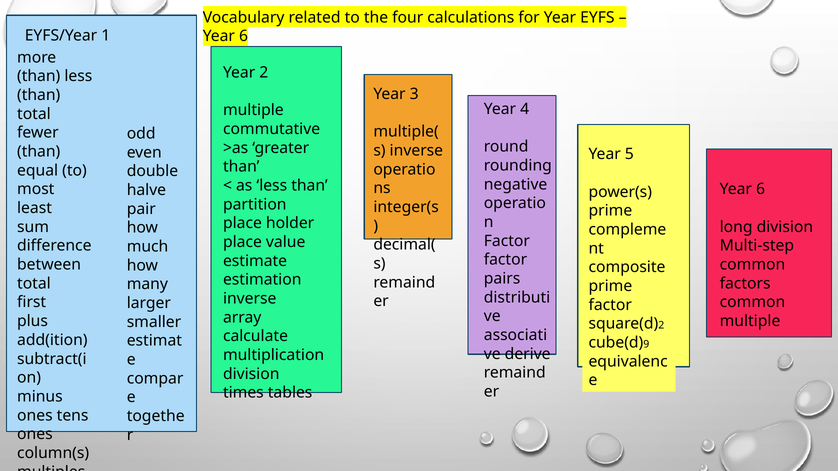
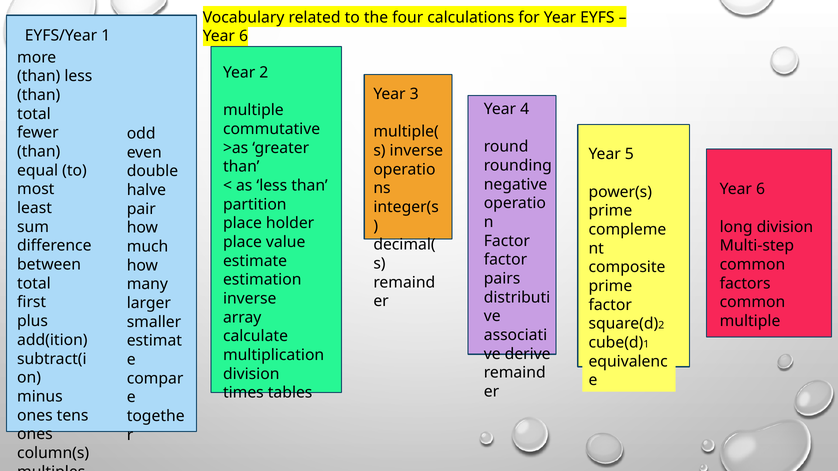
9: 9 -> 1 (646, 345)
